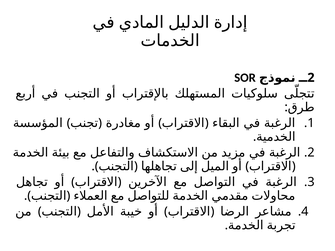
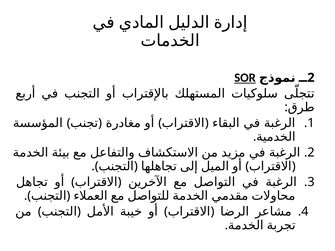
SOR underline: none -> present (245, 78)
